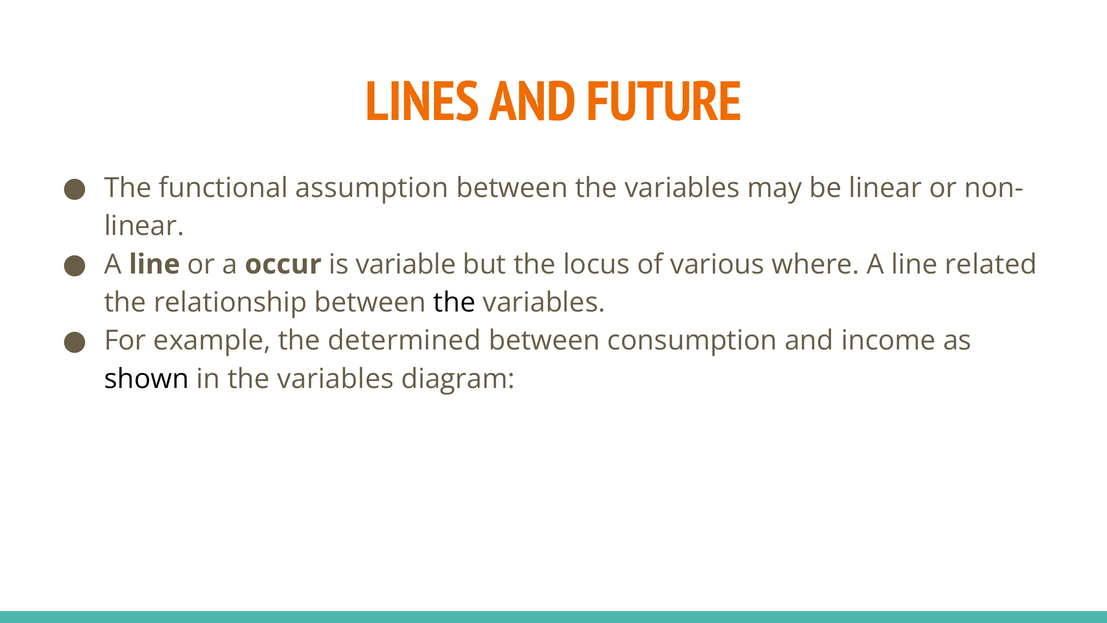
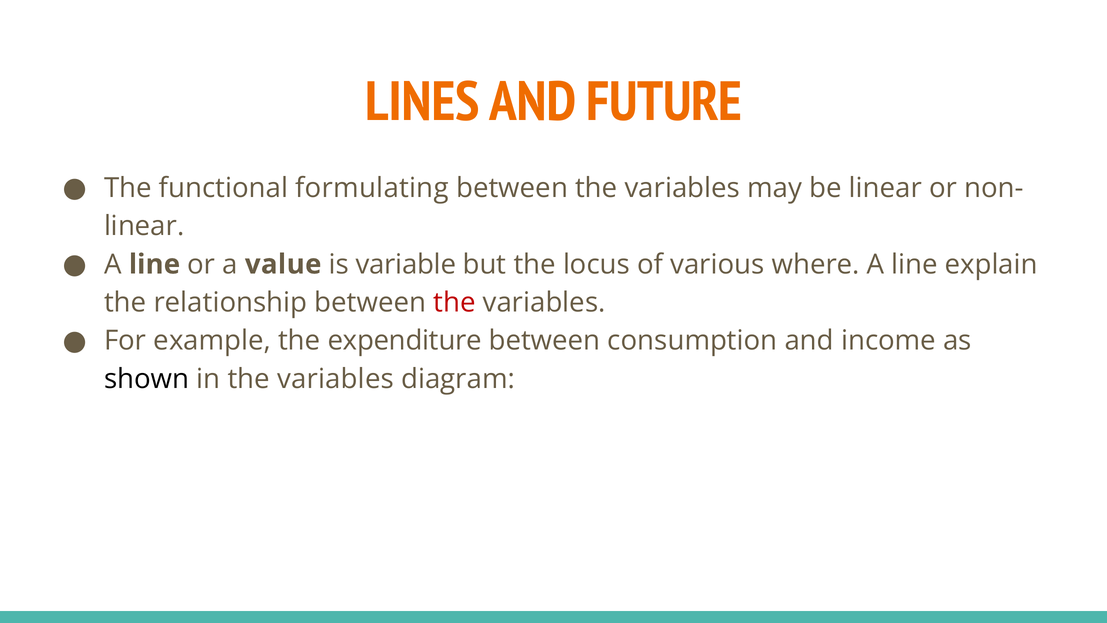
assumption: assumption -> formulating (372, 188)
occur: occur -> value (283, 264)
related: related -> explain (991, 264)
the colour: black -> red (454, 302)
determined: determined -> expenditure (405, 341)
